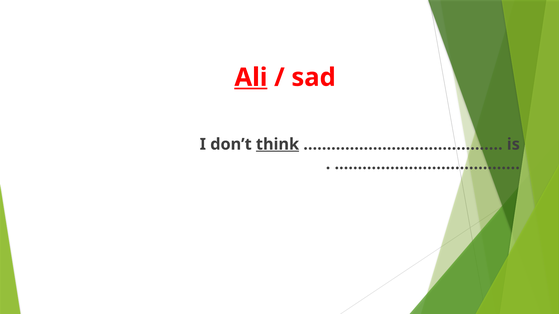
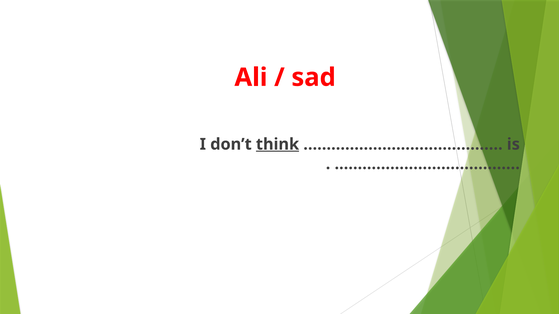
Ali underline: present -> none (251, 78)
